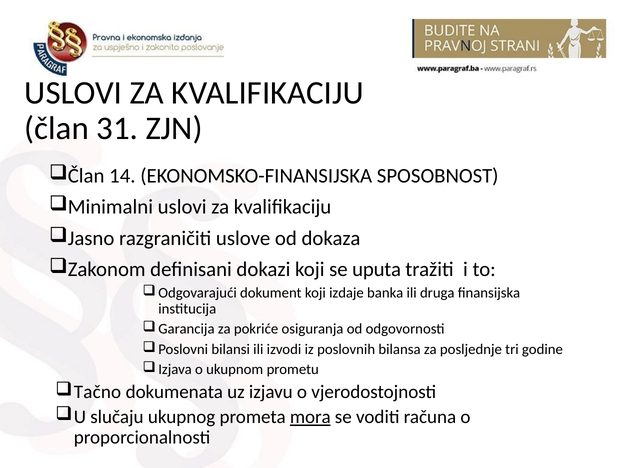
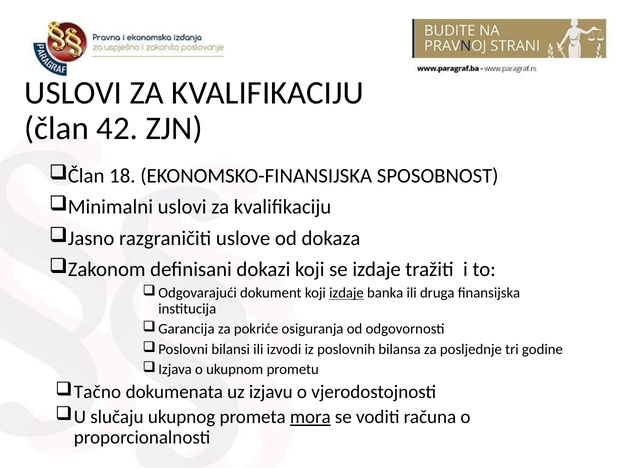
31: 31 -> 42 (117, 128)
14: 14 -> 18 (122, 176)
se uputa: uputa -> izdaje (377, 269)
izdaje underline: none -> present (346, 293)
